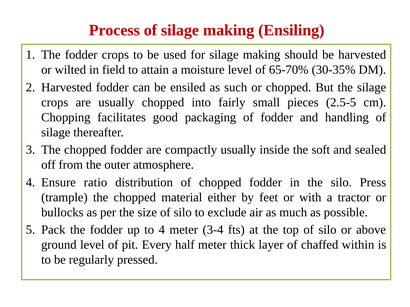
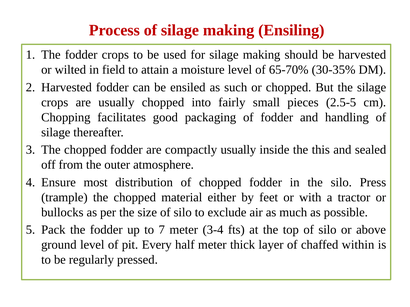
soft: soft -> this (321, 150)
ratio: ratio -> most (96, 183)
to 4: 4 -> 7 (162, 230)
